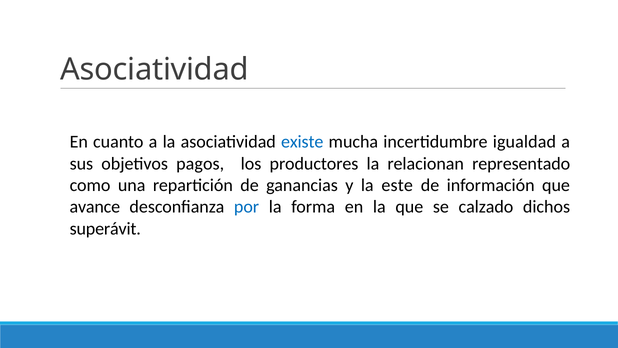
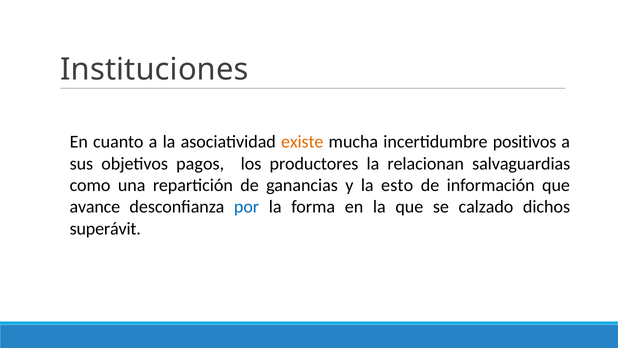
Asociatividad: Asociatividad -> Instituciones (154, 69)
existe colour: blue -> orange (302, 142)
igualdad: igualdad -> positivos (525, 142)
representado: representado -> salvaguardias (521, 163)
este: este -> esto (397, 185)
